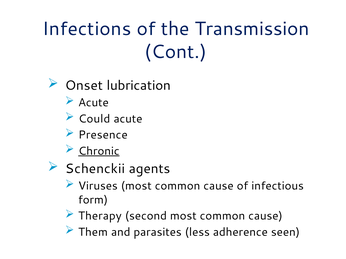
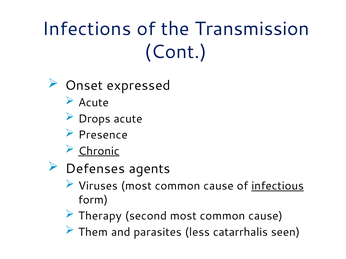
lubrication: lubrication -> expressed (139, 86)
Could: Could -> Drops (94, 119)
Schenckii: Schenckii -> Defenses (95, 169)
infectious underline: none -> present (278, 186)
adherence: adherence -> catarrhalis (240, 232)
